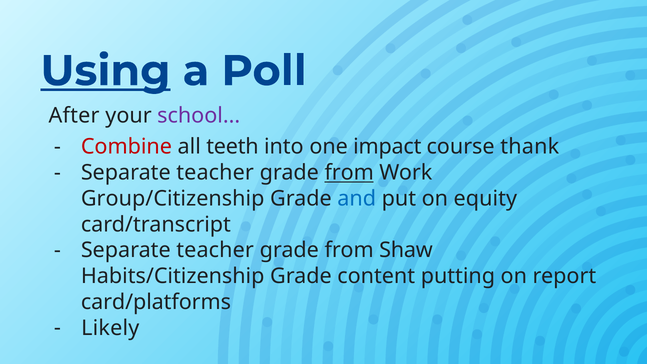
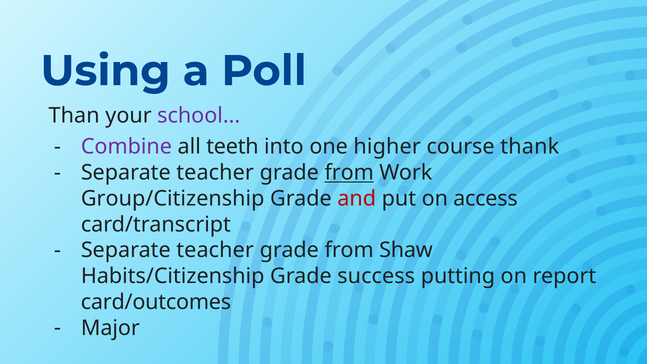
Using underline: present -> none (105, 71)
After: After -> Than (74, 115)
Combine colour: red -> purple (126, 147)
impact: impact -> higher (387, 147)
and colour: blue -> red (357, 199)
equity: equity -> access (485, 199)
content: content -> success (376, 276)
card/platforms: card/platforms -> card/outcomes (156, 302)
Likely: Likely -> Major (110, 328)
